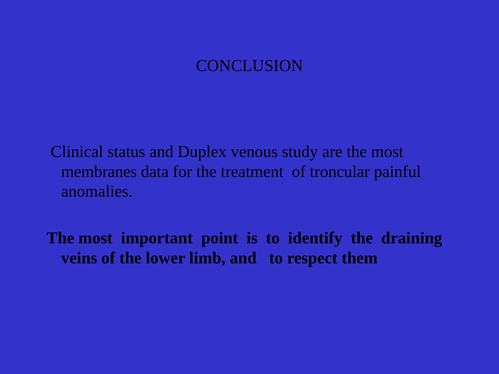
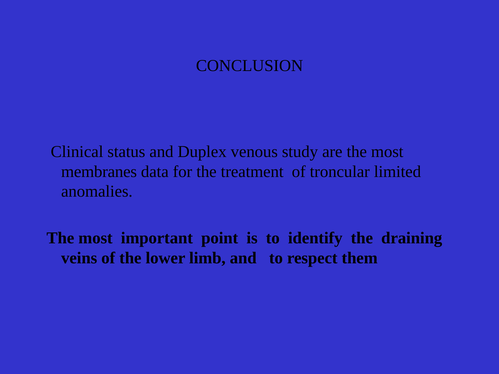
painful: painful -> limited (397, 172)
